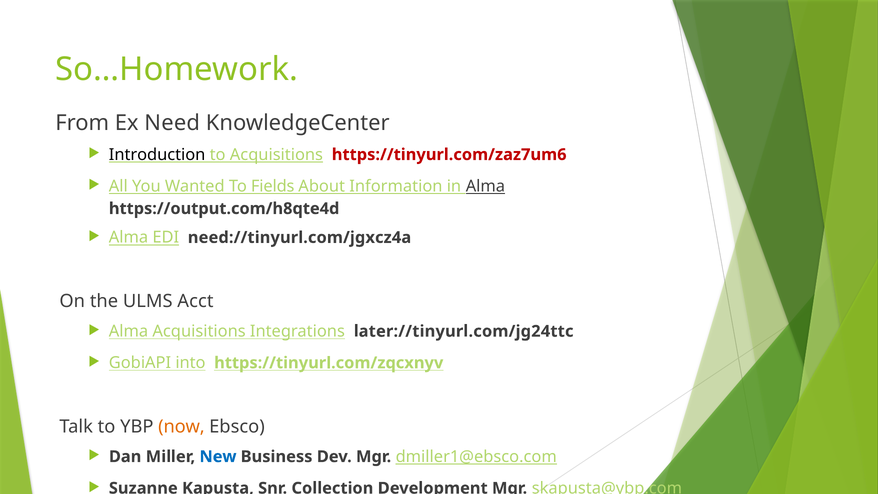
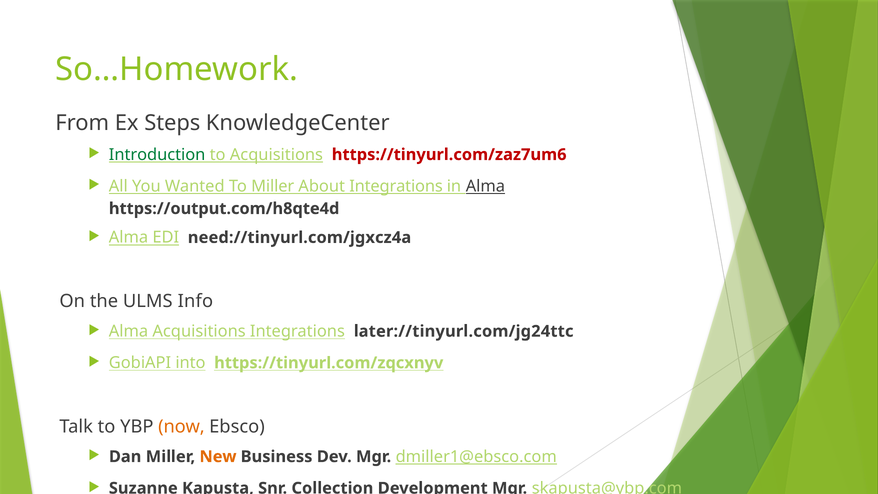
Need: Need -> Steps (172, 123)
Introduction colour: black -> green (157, 155)
To Fields: Fields -> Miller (273, 186)
About Information: Information -> Integrations (396, 186)
Acct: Acct -> Info (195, 301)
New colour: blue -> orange (218, 457)
